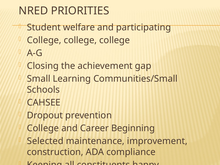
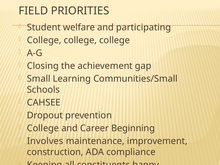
NRED: NRED -> FIELD (33, 11)
Selected: Selected -> Involves (45, 141)
